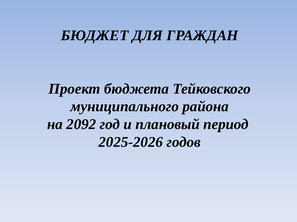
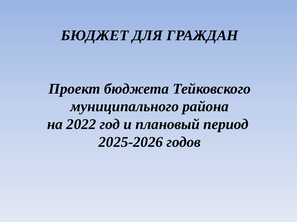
2092: 2092 -> 2022 (81, 125)
